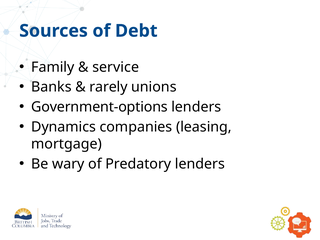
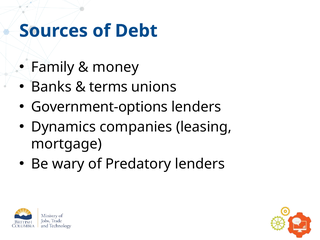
service: service -> money (116, 67)
rarely: rarely -> terms (108, 87)
